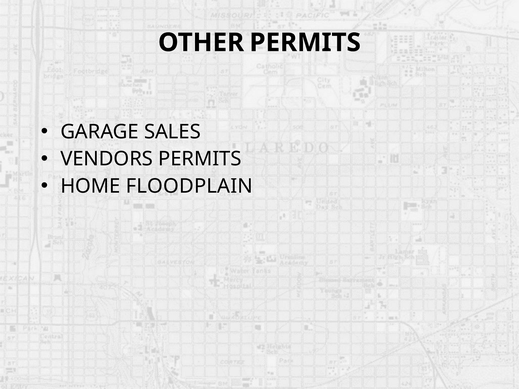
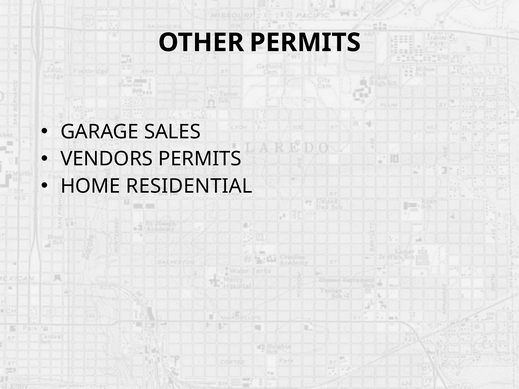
FLOODPLAIN: FLOODPLAIN -> RESIDENTIAL (189, 186)
